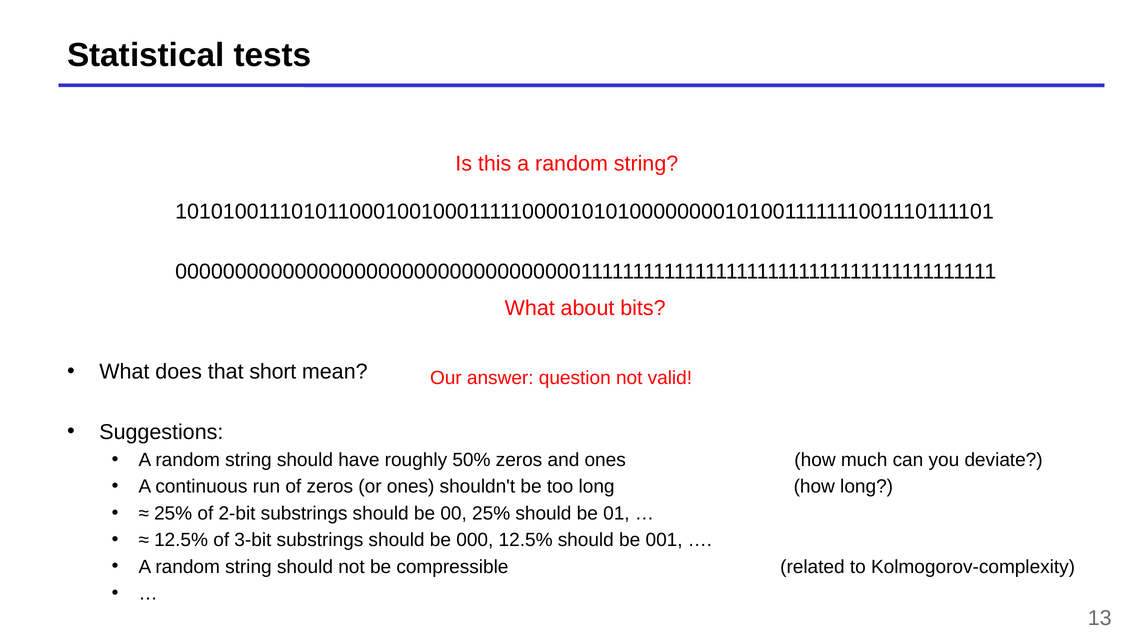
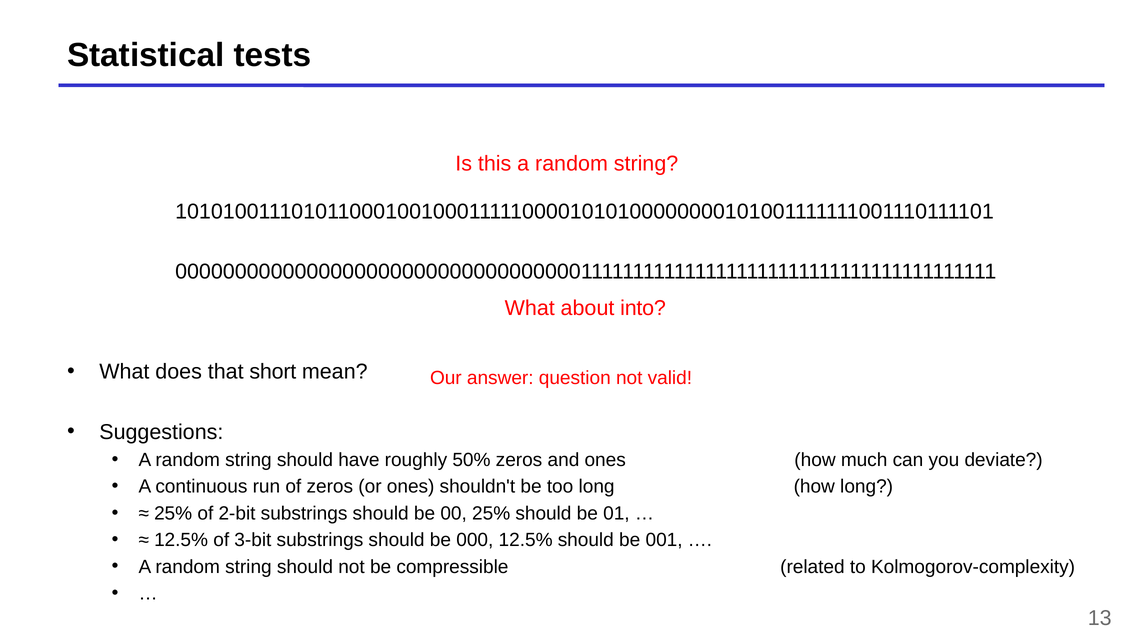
bits: bits -> into (643, 308)
